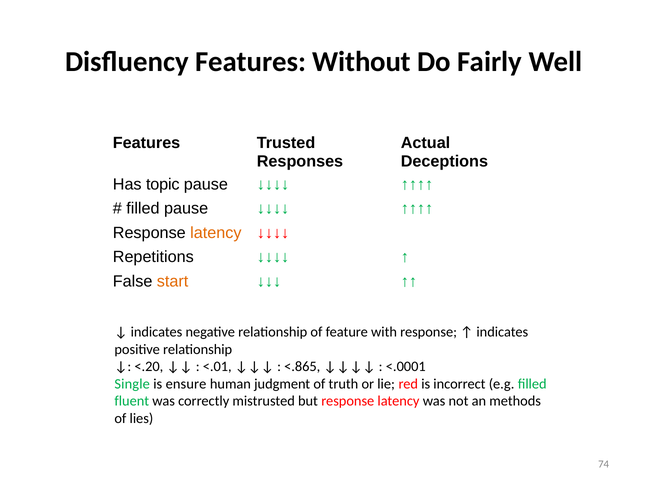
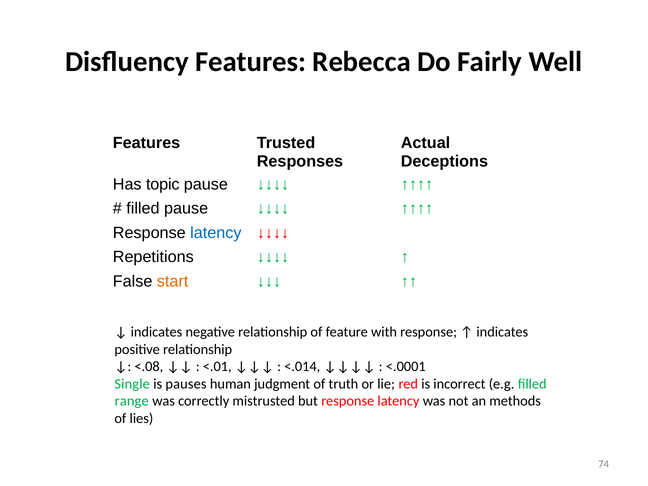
Without: Without -> Rebecca (362, 62)
latency colour: orange -> blue (216, 233)
<.20: <.20 -> <.08 (149, 367)
<.865: <.865 -> <.014 (302, 367)
ensure: ensure -> pauses (186, 384)
fluent: fluent -> range (132, 401)
